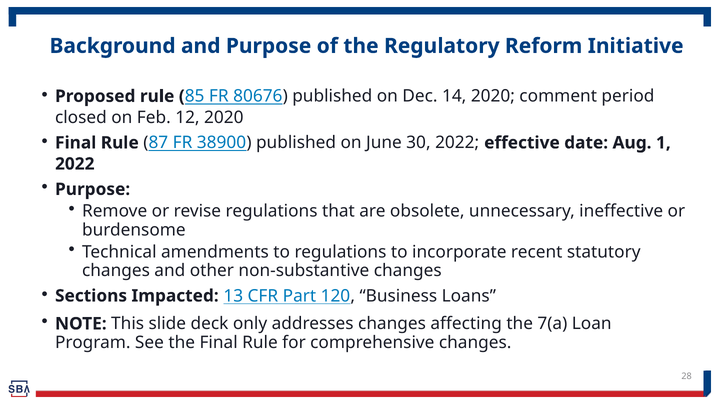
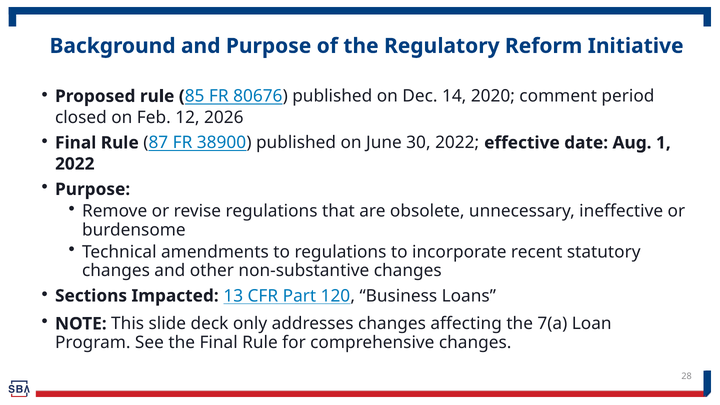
12 2020: 2020 -> 2026 (224, 117)
